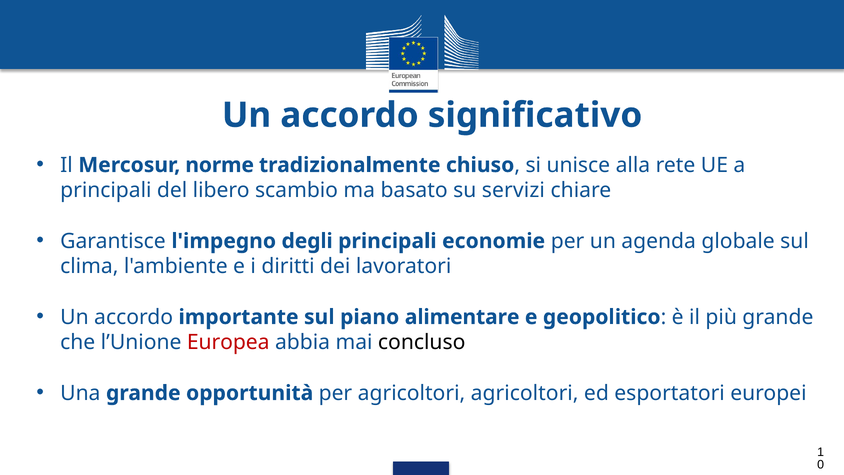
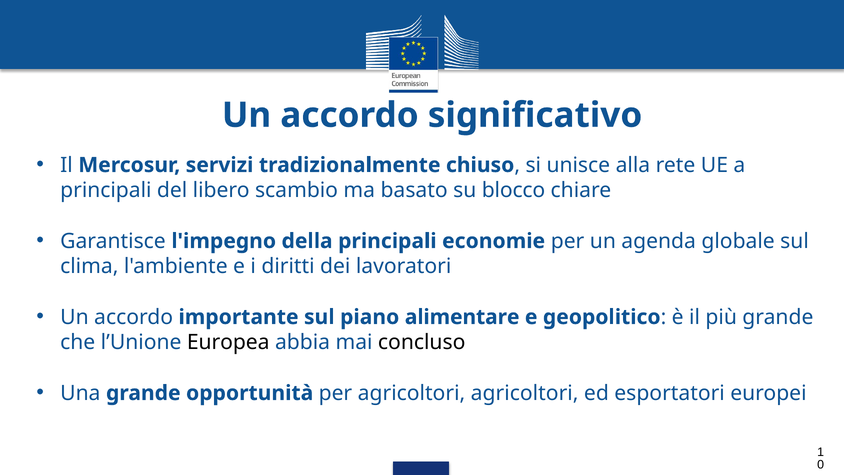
norme: norme -> servizi (220, 165)
servizi: servizi -> blocco (514, 190)
degli: degli -> della (307, 241)
Europea colour: red -> black (228, 342)
